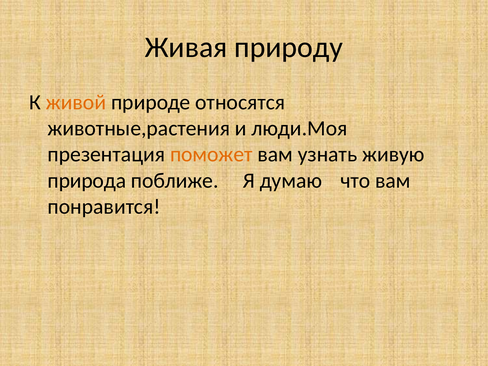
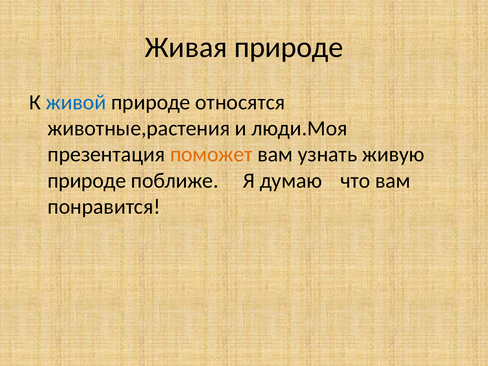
Живая природу: природу -> природе (289, 47)
живой colour: orange -> blue (76, 102)
природа: природа -> природе (87, 181)
